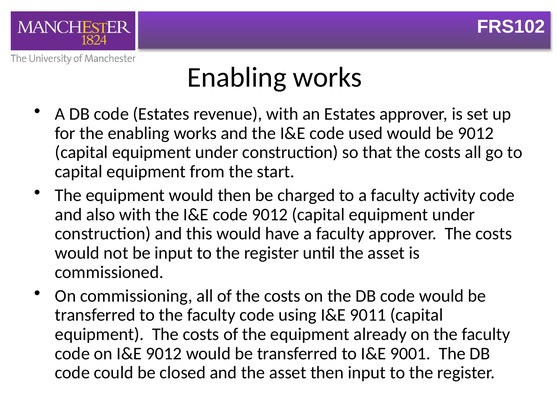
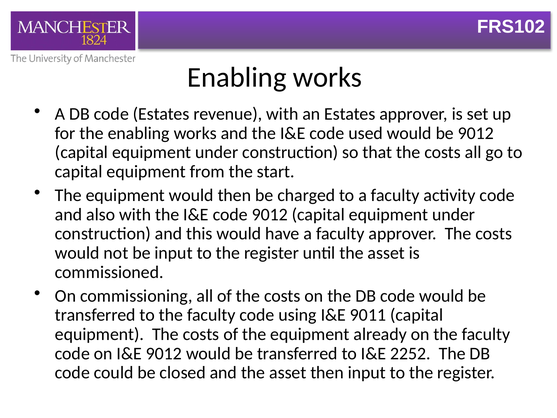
9001: 9001 -> 2252 (410, 353)
